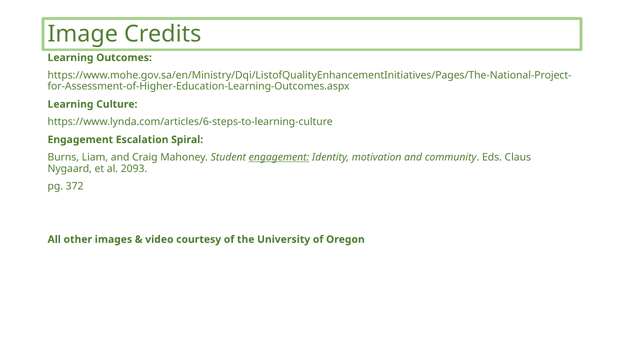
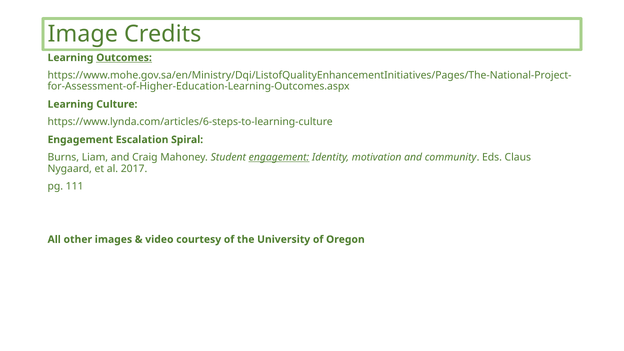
Outcomes underline: none -> present (124, 58)
2093: 2093 -> 2017 (134, 169)
372: 372 -> 111 (75, 186)
